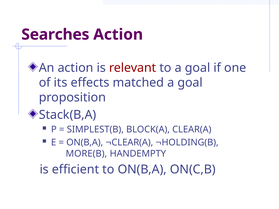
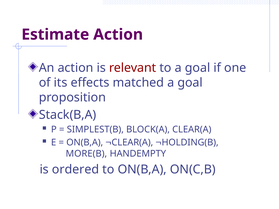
Searches: Searches -> Estimate (55, 35)
efficient: efficient -> ordered (76, 170)
